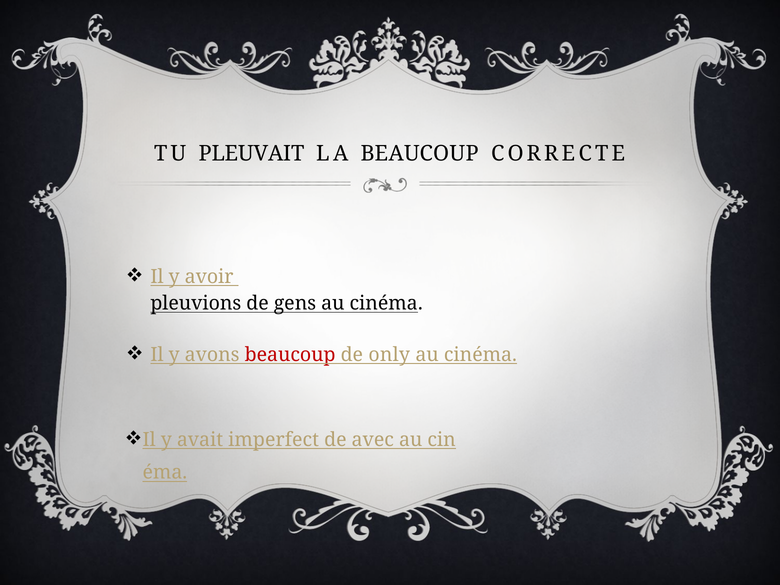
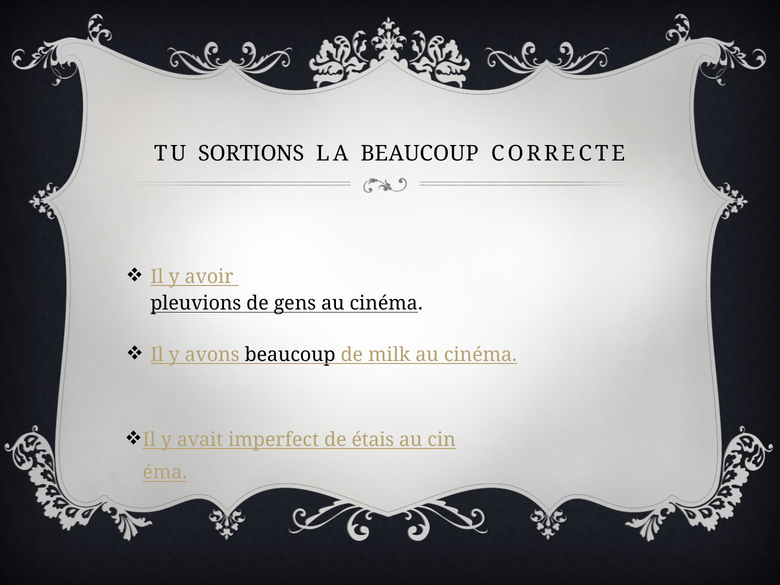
PLEUVAIT: PLEUVAIT -> SORTIONS (251, 154)
beaucoup colour: red -> black (290, 355)
only: only -> milk (389, 355)
avec: avec -> étais (373, 440)
